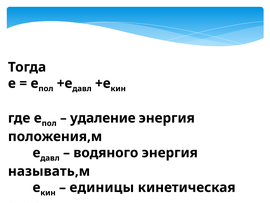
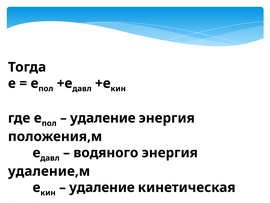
называть,м: называть,м -> удаление,м (49, 171)
единицы: единицы -> удаление (102, 187)
